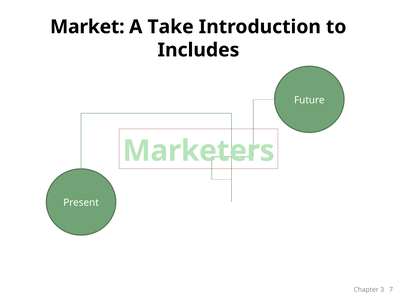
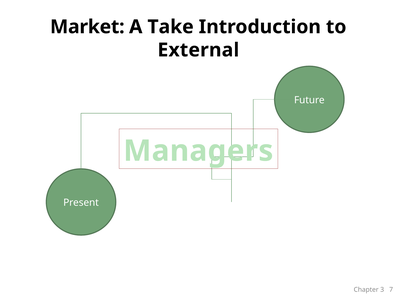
Includes: Includes -> External (198, 50)
Marketers: Marketers -> Managers (198, 151)
